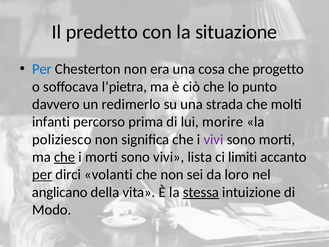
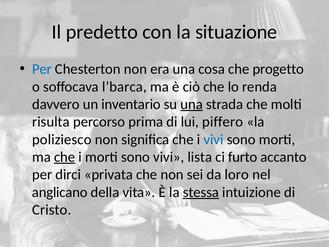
l’pietra: l’pietra -> l’barca (124, 87)
punto: punto -> renda (260, 87)
redimerlo: redimerlo -> inventario (131, 104)
una underline: none -> present (192, 104)
infanti: infanti -> risulta (51, 122)
morire: morire -> piffero (223, 122)
vivi colour: purple -> blue (213, 139)
limiti: limiti -> furto (243, 157)
per underline: present -> none (42, 174)
volanti: volanti -> privata (109, 174)
Modo: Modo -> Cristo (52, 210)
